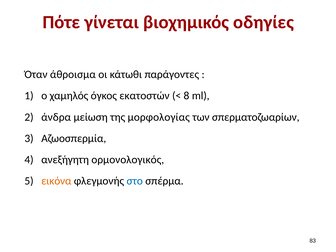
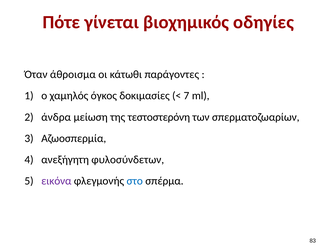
εκατοστών: εκατοστών -> δοκιμασίες (145, 96)
8: 8 -> 7 (186, 96)
μορφολογίας: μορφολογίας -> τεστοστερόνη (159, 117)
ορμονολογικός: ορμονολογικός -> φυλοσύνδετων (128, 160)
εικόνα colour: orange -> purple (56, 181)
